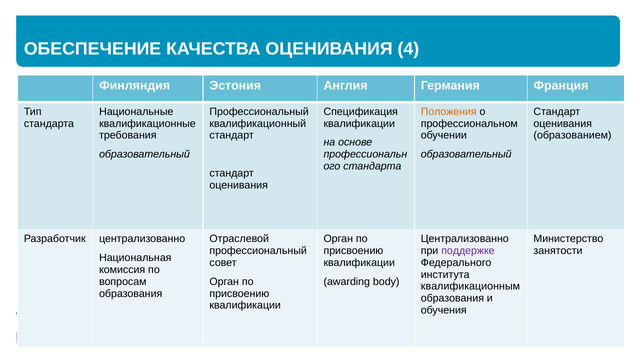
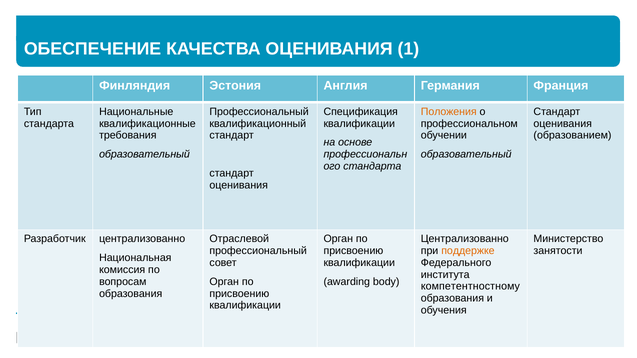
4: 4 -> 1 (408, 49)
поддержке colour: purple -> orange (468, 251)
квалификационным: квалификационным -> компетентностному (470, 287)
